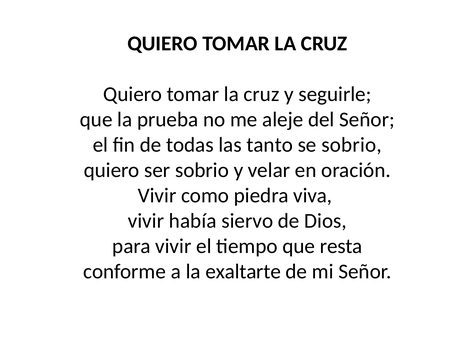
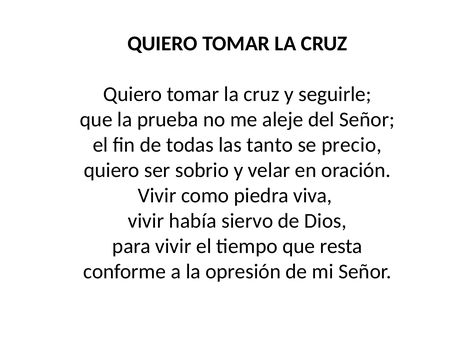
se sobrio: sobrio -> precio (351, 145)
exaltarte: exaltarte -> opresión (243, 272)
